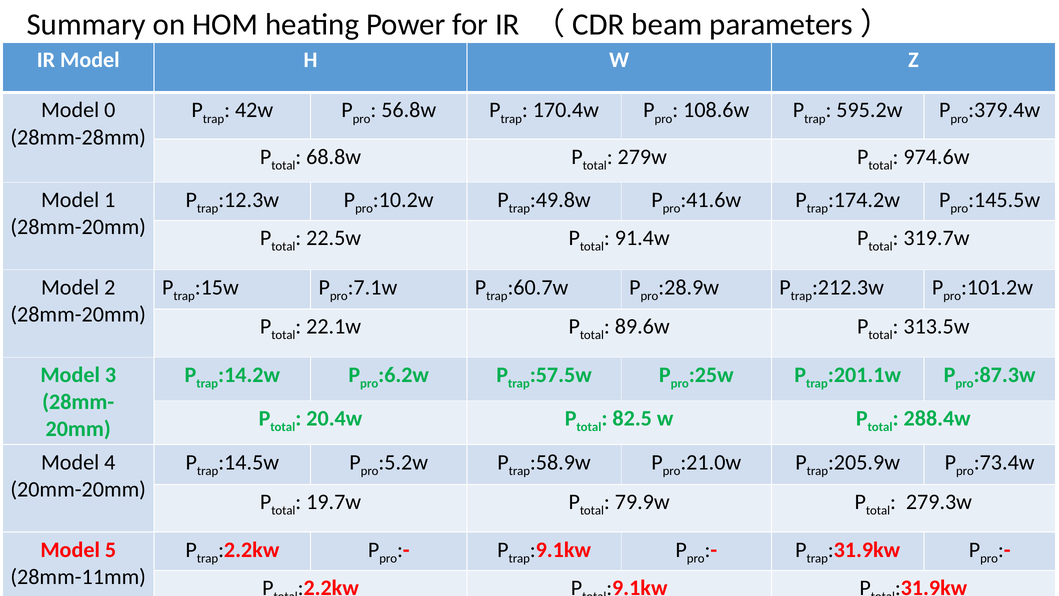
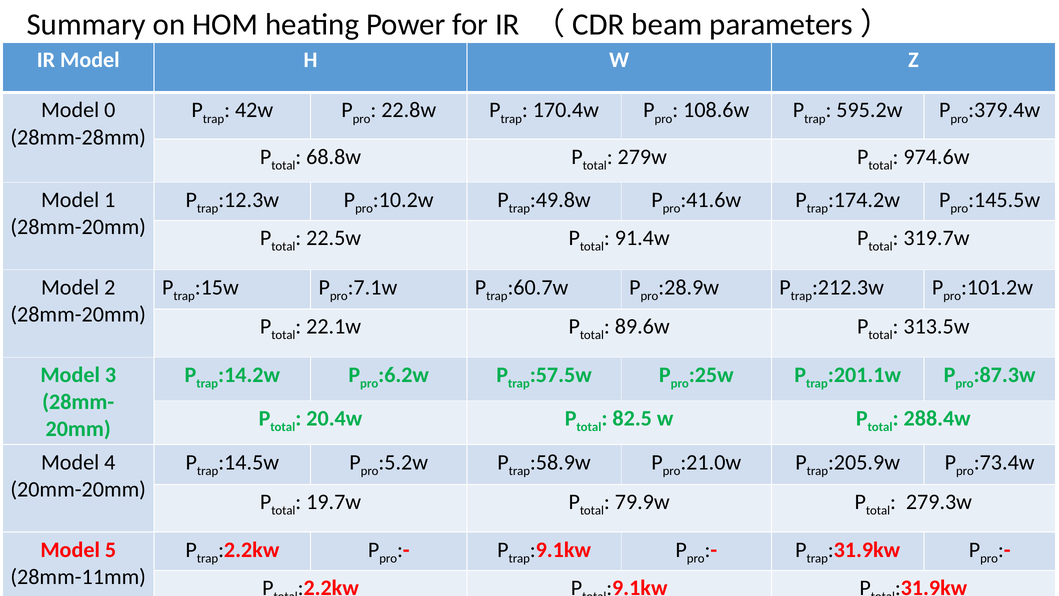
56.8w: 56.8w -> 22.8w (409, 110)
